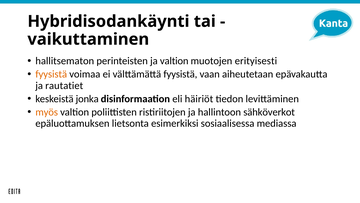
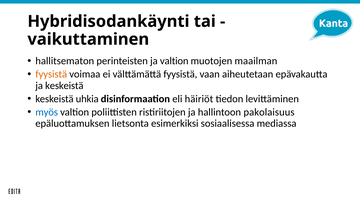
erityisesti: erityisesti -> maailman (256, 61)
ja rautatiet: rautatiet -> keskeistä (64, 85)
jonka: jonka -> uhkia (87, 99)
myös colour: orange -> blue (47, 112)
sähköverkot: sähköverkot -> pakolaisuus (269, 112)
